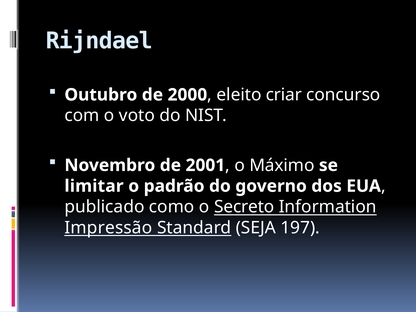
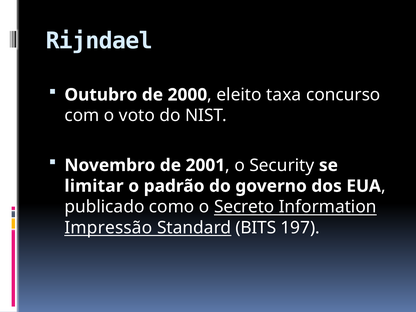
criar: criar -> taxa (284, 95)
Máximo: Máximo -> Security (282, 165)
SEJA: SEJA -> BITS (256, 228)
